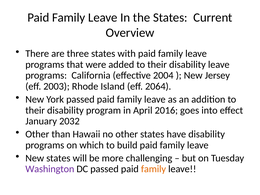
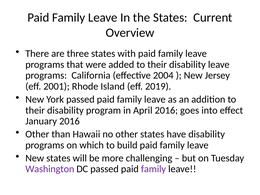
2003: 2003 -> 2001 (56, 86)
2064: 2064 -> 2019 (158, 86)
January 2032: 2032 -> 2016 (69, 121)
family colour: orange -> purple (153, 169)
